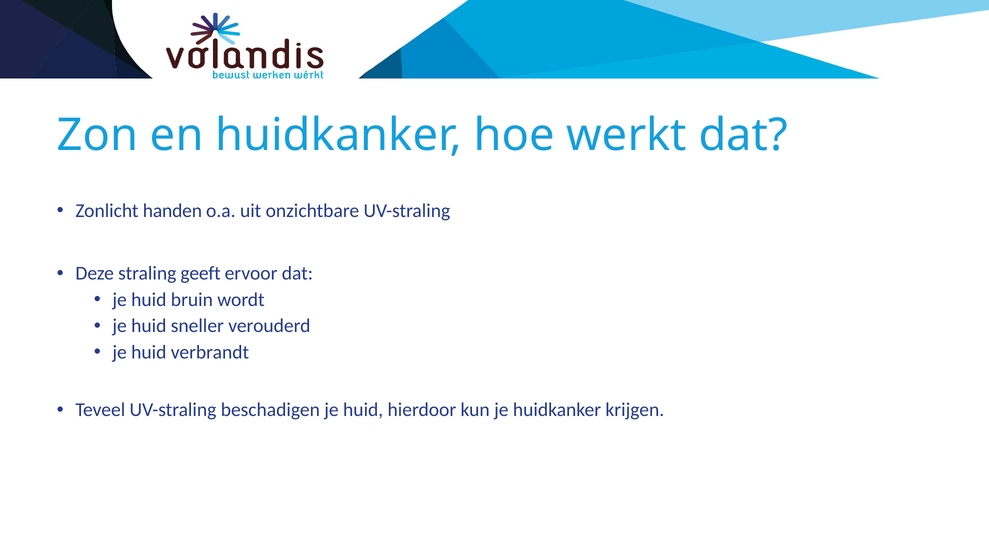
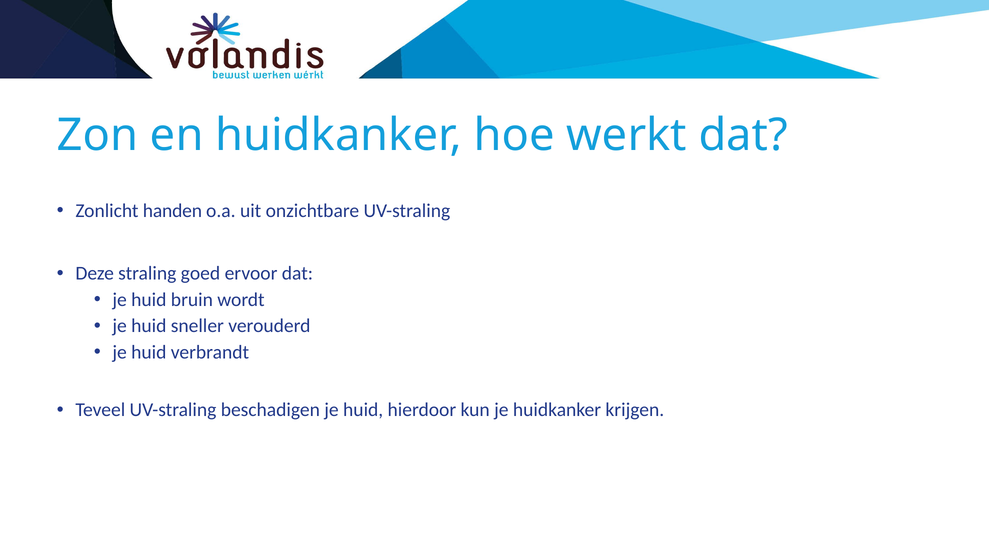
geeft: geeft -> goed (200, 274)
